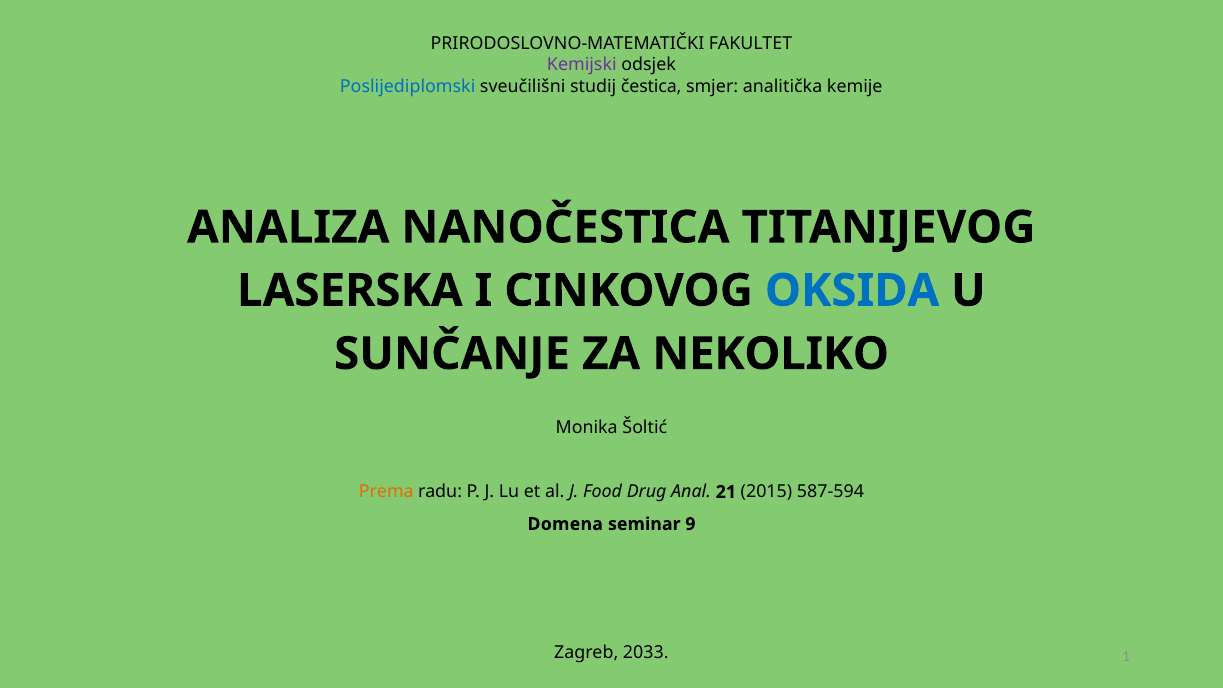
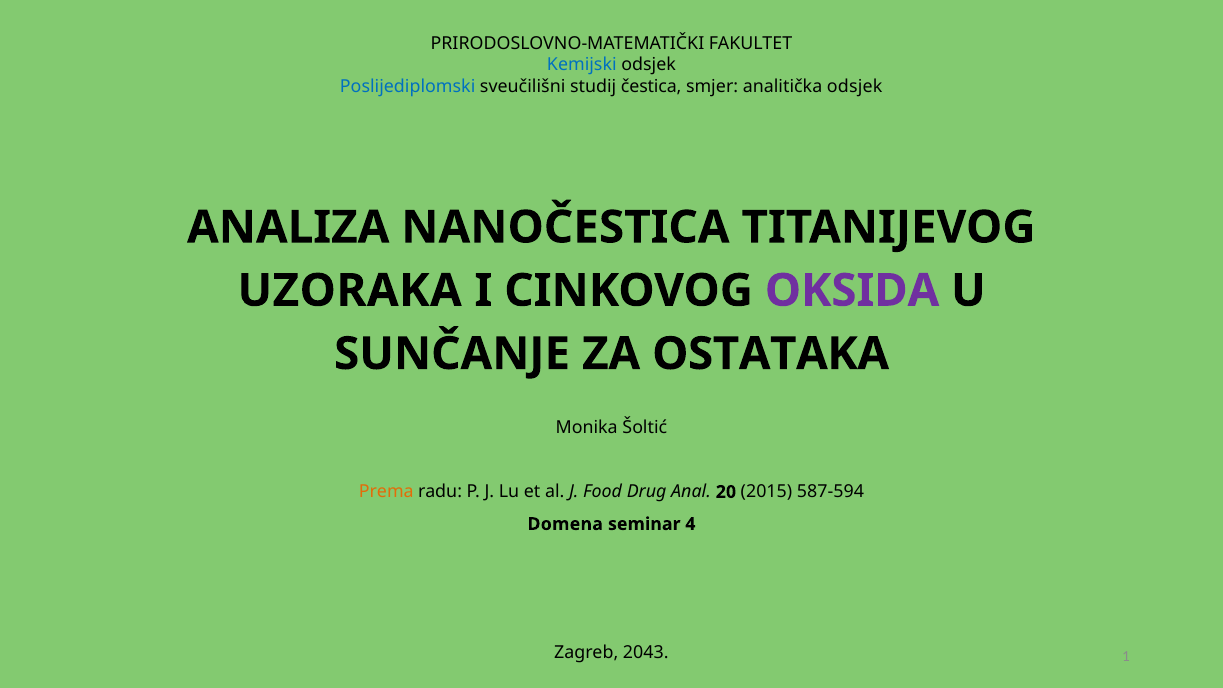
Kemijski colour: purple -> blue (582, 65)
analitička kemije: kemije -> odsjek (855, 86)
LASERSKA: LASERSKA -> UZORAKA (350, 291)
OKSIDA colour: blue -> purple (852, 291)
NEKOLIKO: NEKOLIKO -> OSTATAKA (771, 354)
21: 21 -> 20 (726, 492)
9: 9 -> 4 (690, 524)
2033: 2033 -> 2043 (646, 652)
